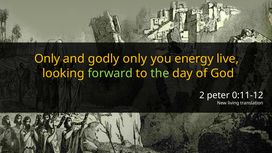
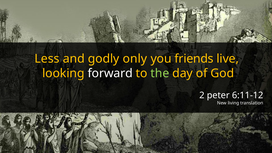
Only: Only -> Less (47, 59)
energy: energy -> friends (194, 59)
forward colour: light green -> white (110, 73)
0:11-12: 0:11-12 -> 6:11-12 (248, 95)
